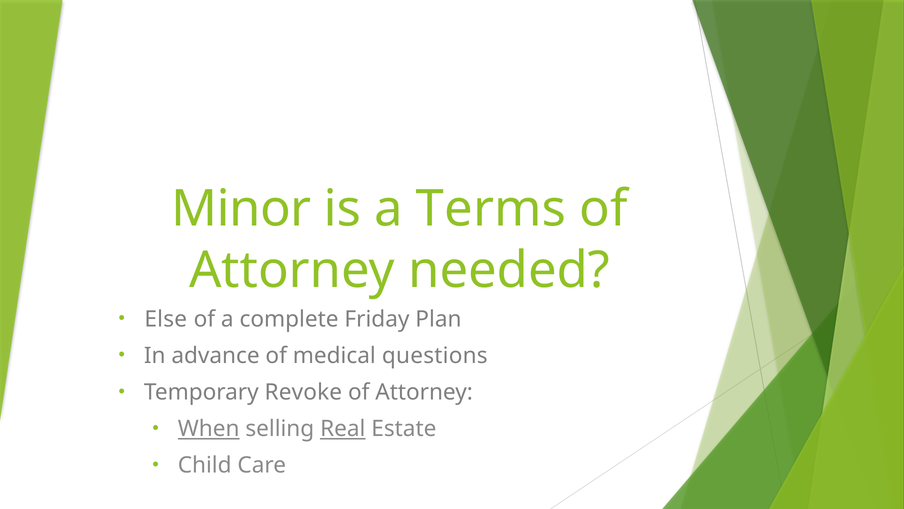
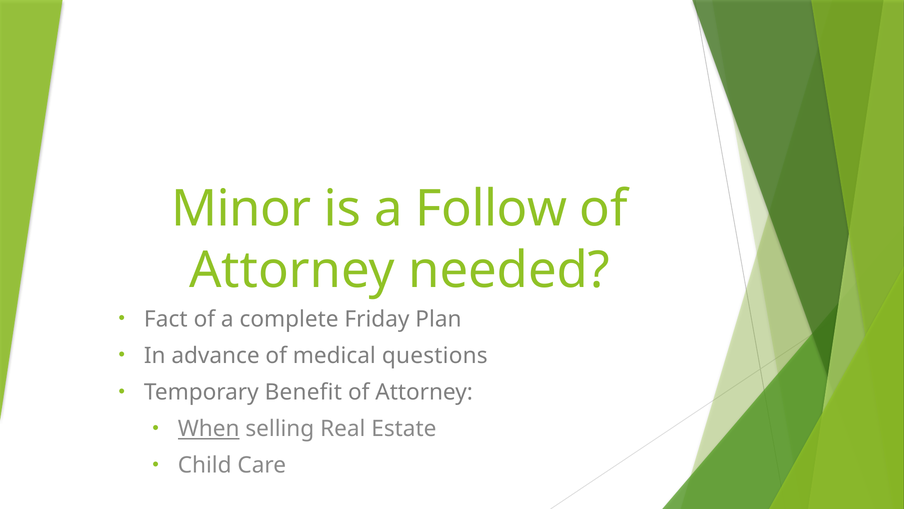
Terms: Terms -> Follow (491, 209)
Else: Else -> Fact (166, 319)
Revoke: Revoke -> Benefit (303, 392)
Real underline: present -> none (343, 429)
